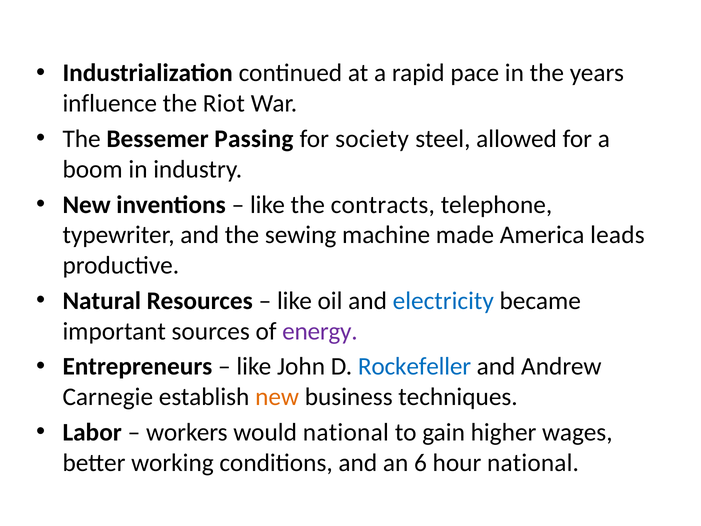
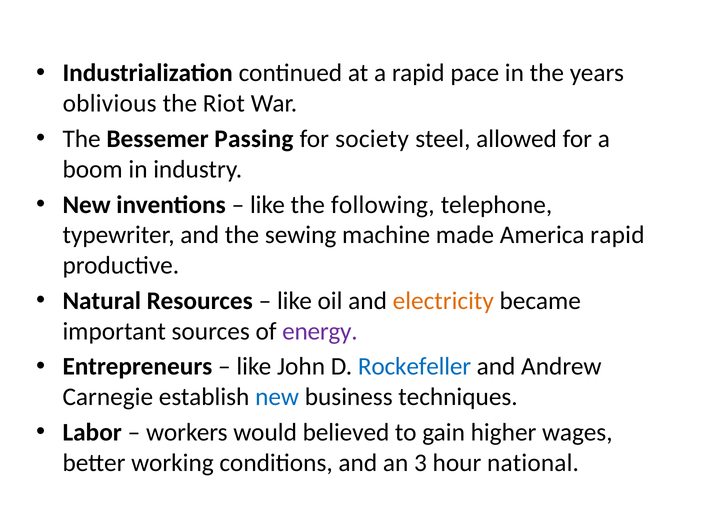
influence: influence -> oblivious (110, 103)
contracts: contracts -> following (383, 205)
America leads: leads -> rapid (617, 235)
electricity colour: blue -> orange (443, 301)
new colour: orange -> blue (277, 397)
would national: national -> believed (346, 432)
6: 6 -> 3 (420, 463)
